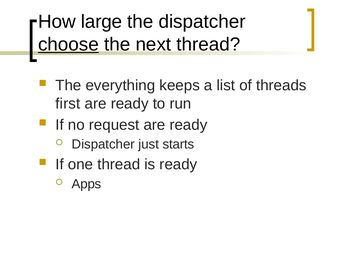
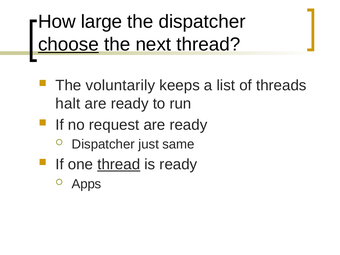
everything: everything -> voluntarily (120, 85)
first: first -> halt (68, 104)
starts: starts -> same (178, 144)
thread underline: none -> present (119, 164)
